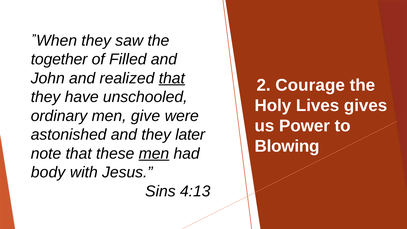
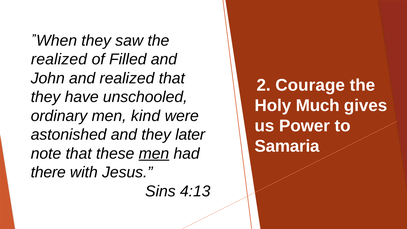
together: together -> realized (59, 59)
that underline: present -> none (172, 78)
Lives: Lives -> Much (318, 105)
give: give -> kind (146, 116)
Blowing: Blowing -> Samaria (287, 146)
body: body -> there (48, 172)
